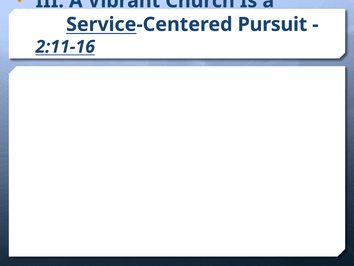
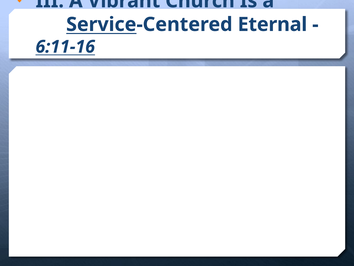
Pursuit: Pursuit -> Eternal (272, 24)
2:11-16: 2:11-16 -> 6:11-16 (65, 47)
